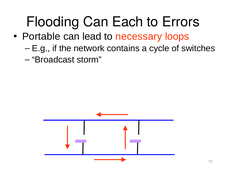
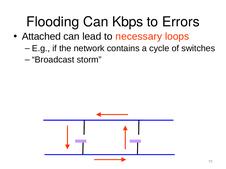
Each: Each -> Kbps (128, 22)
Portable: Portable -> Attached (41, 37)
